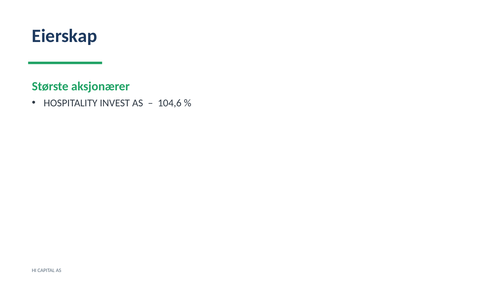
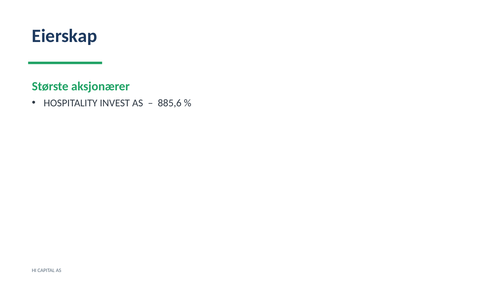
104,6: 104,6 -> 885,6 (170, 103)
